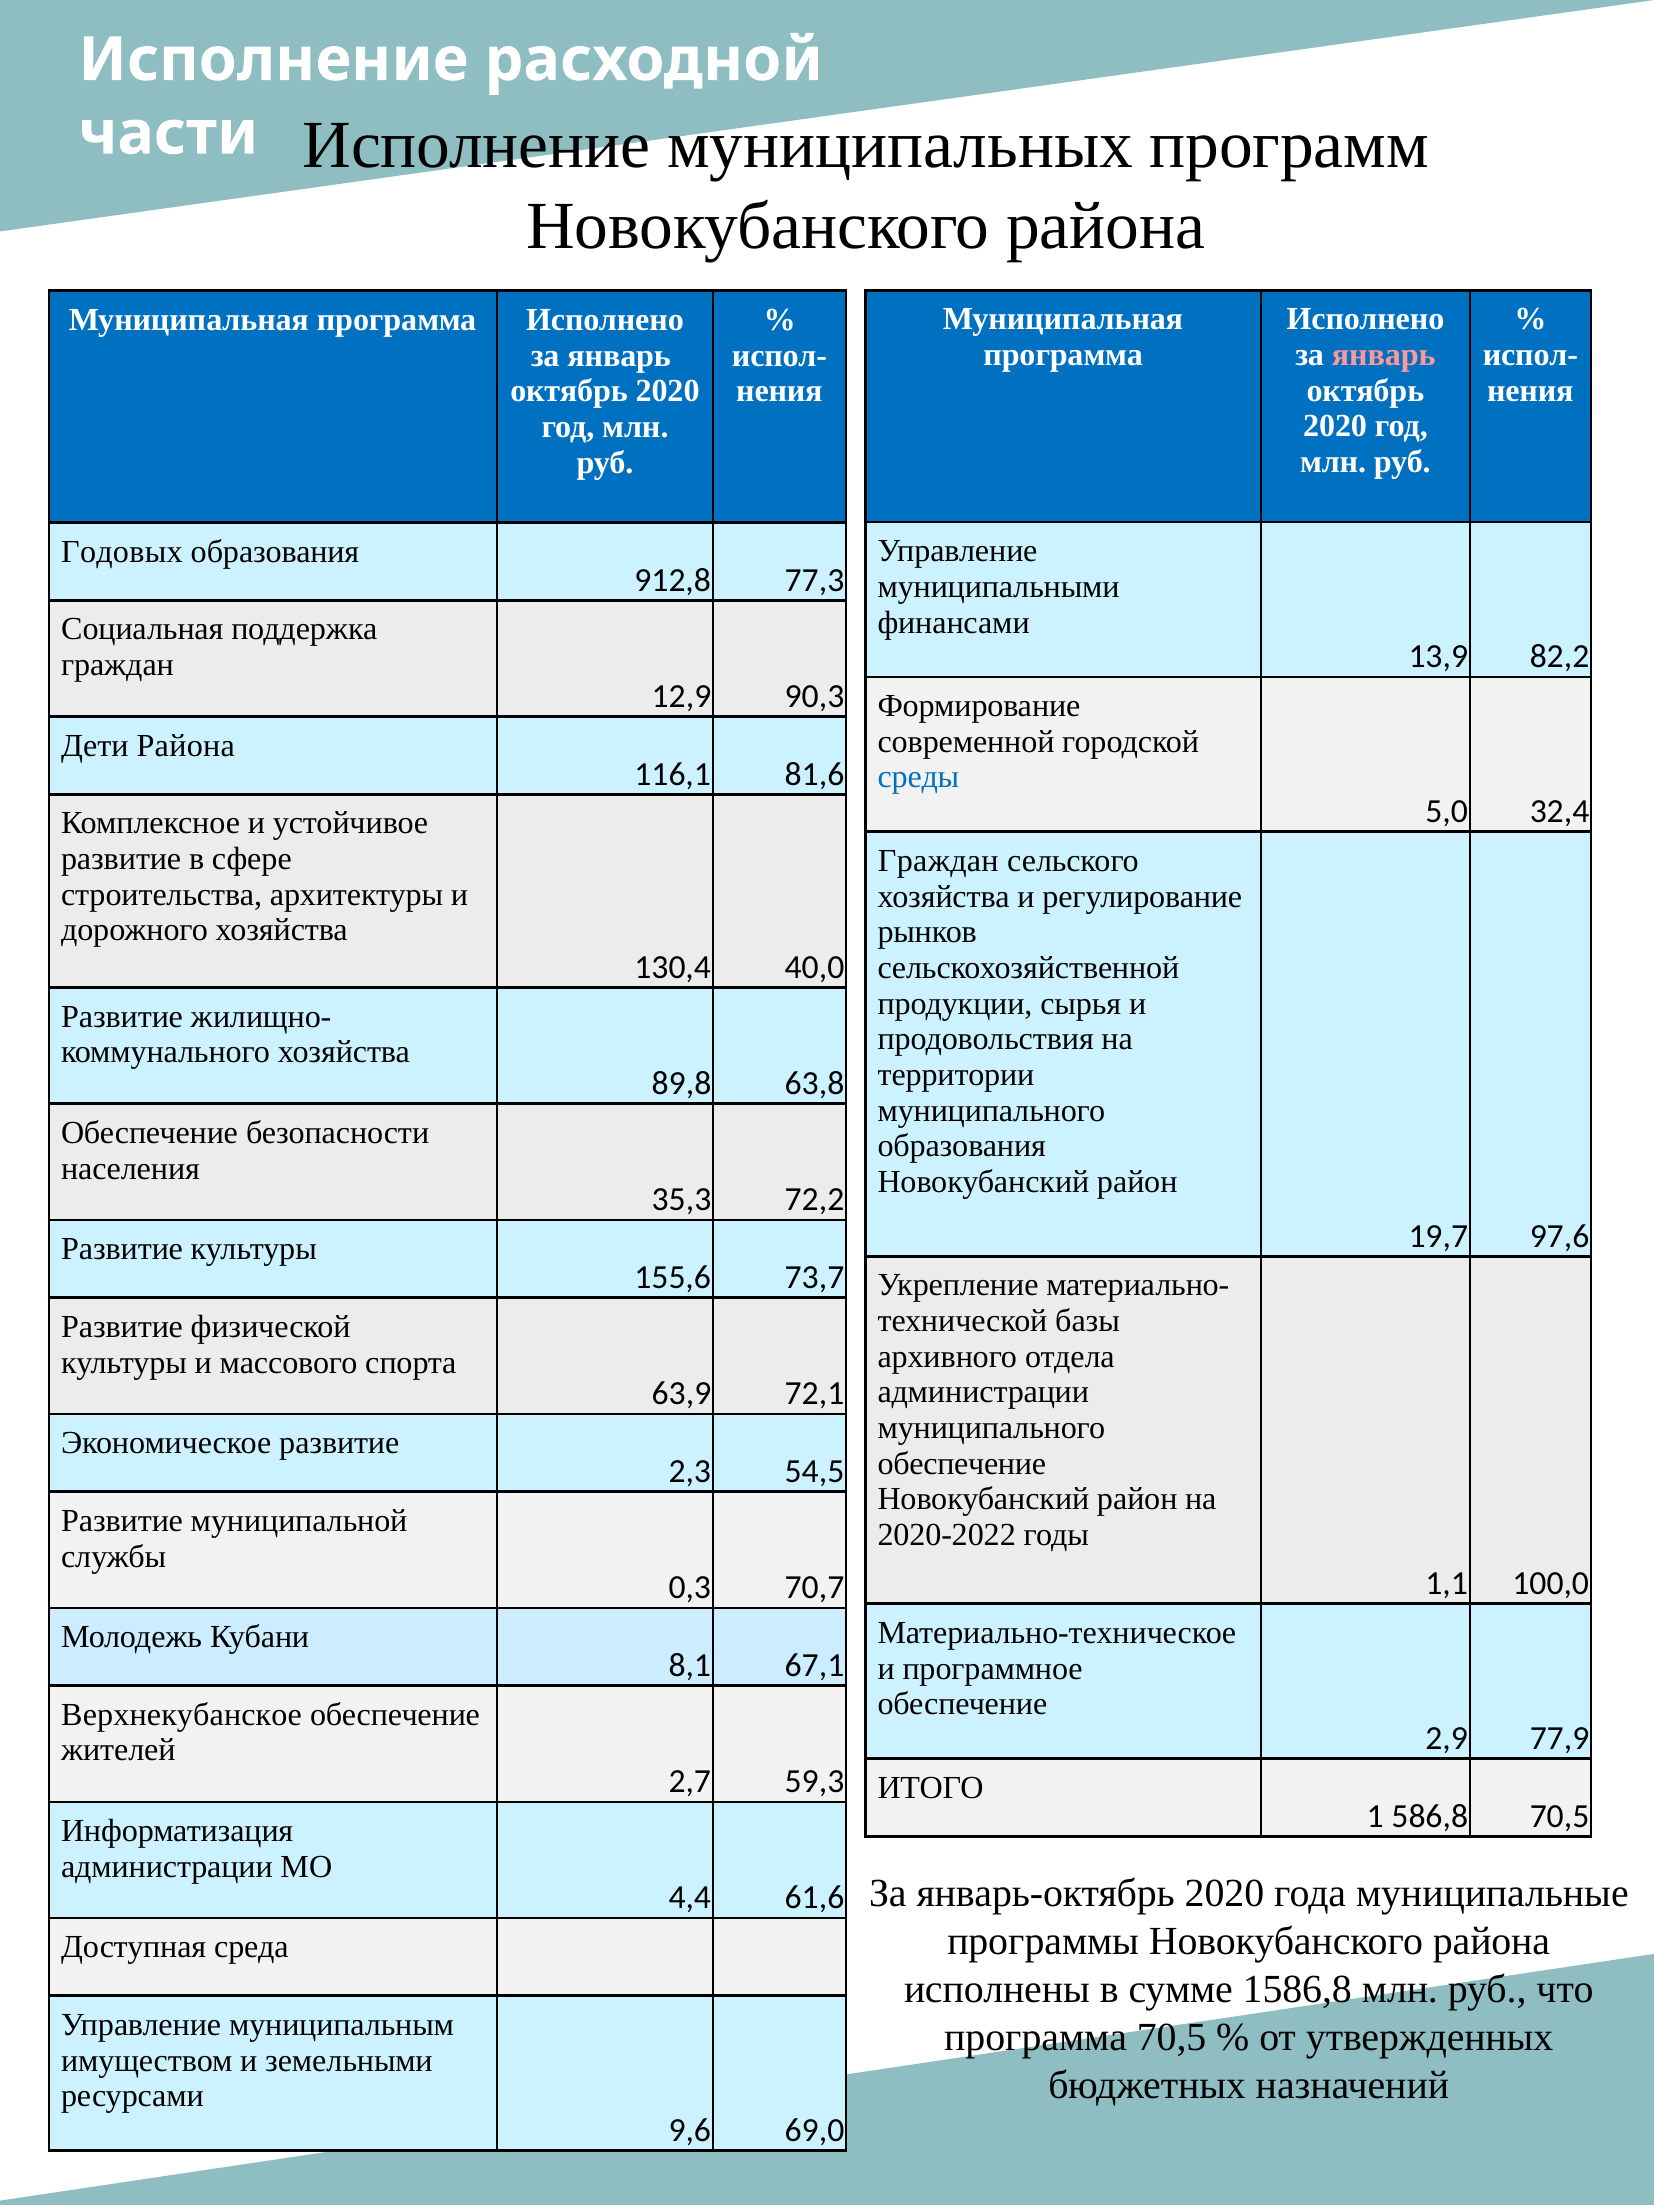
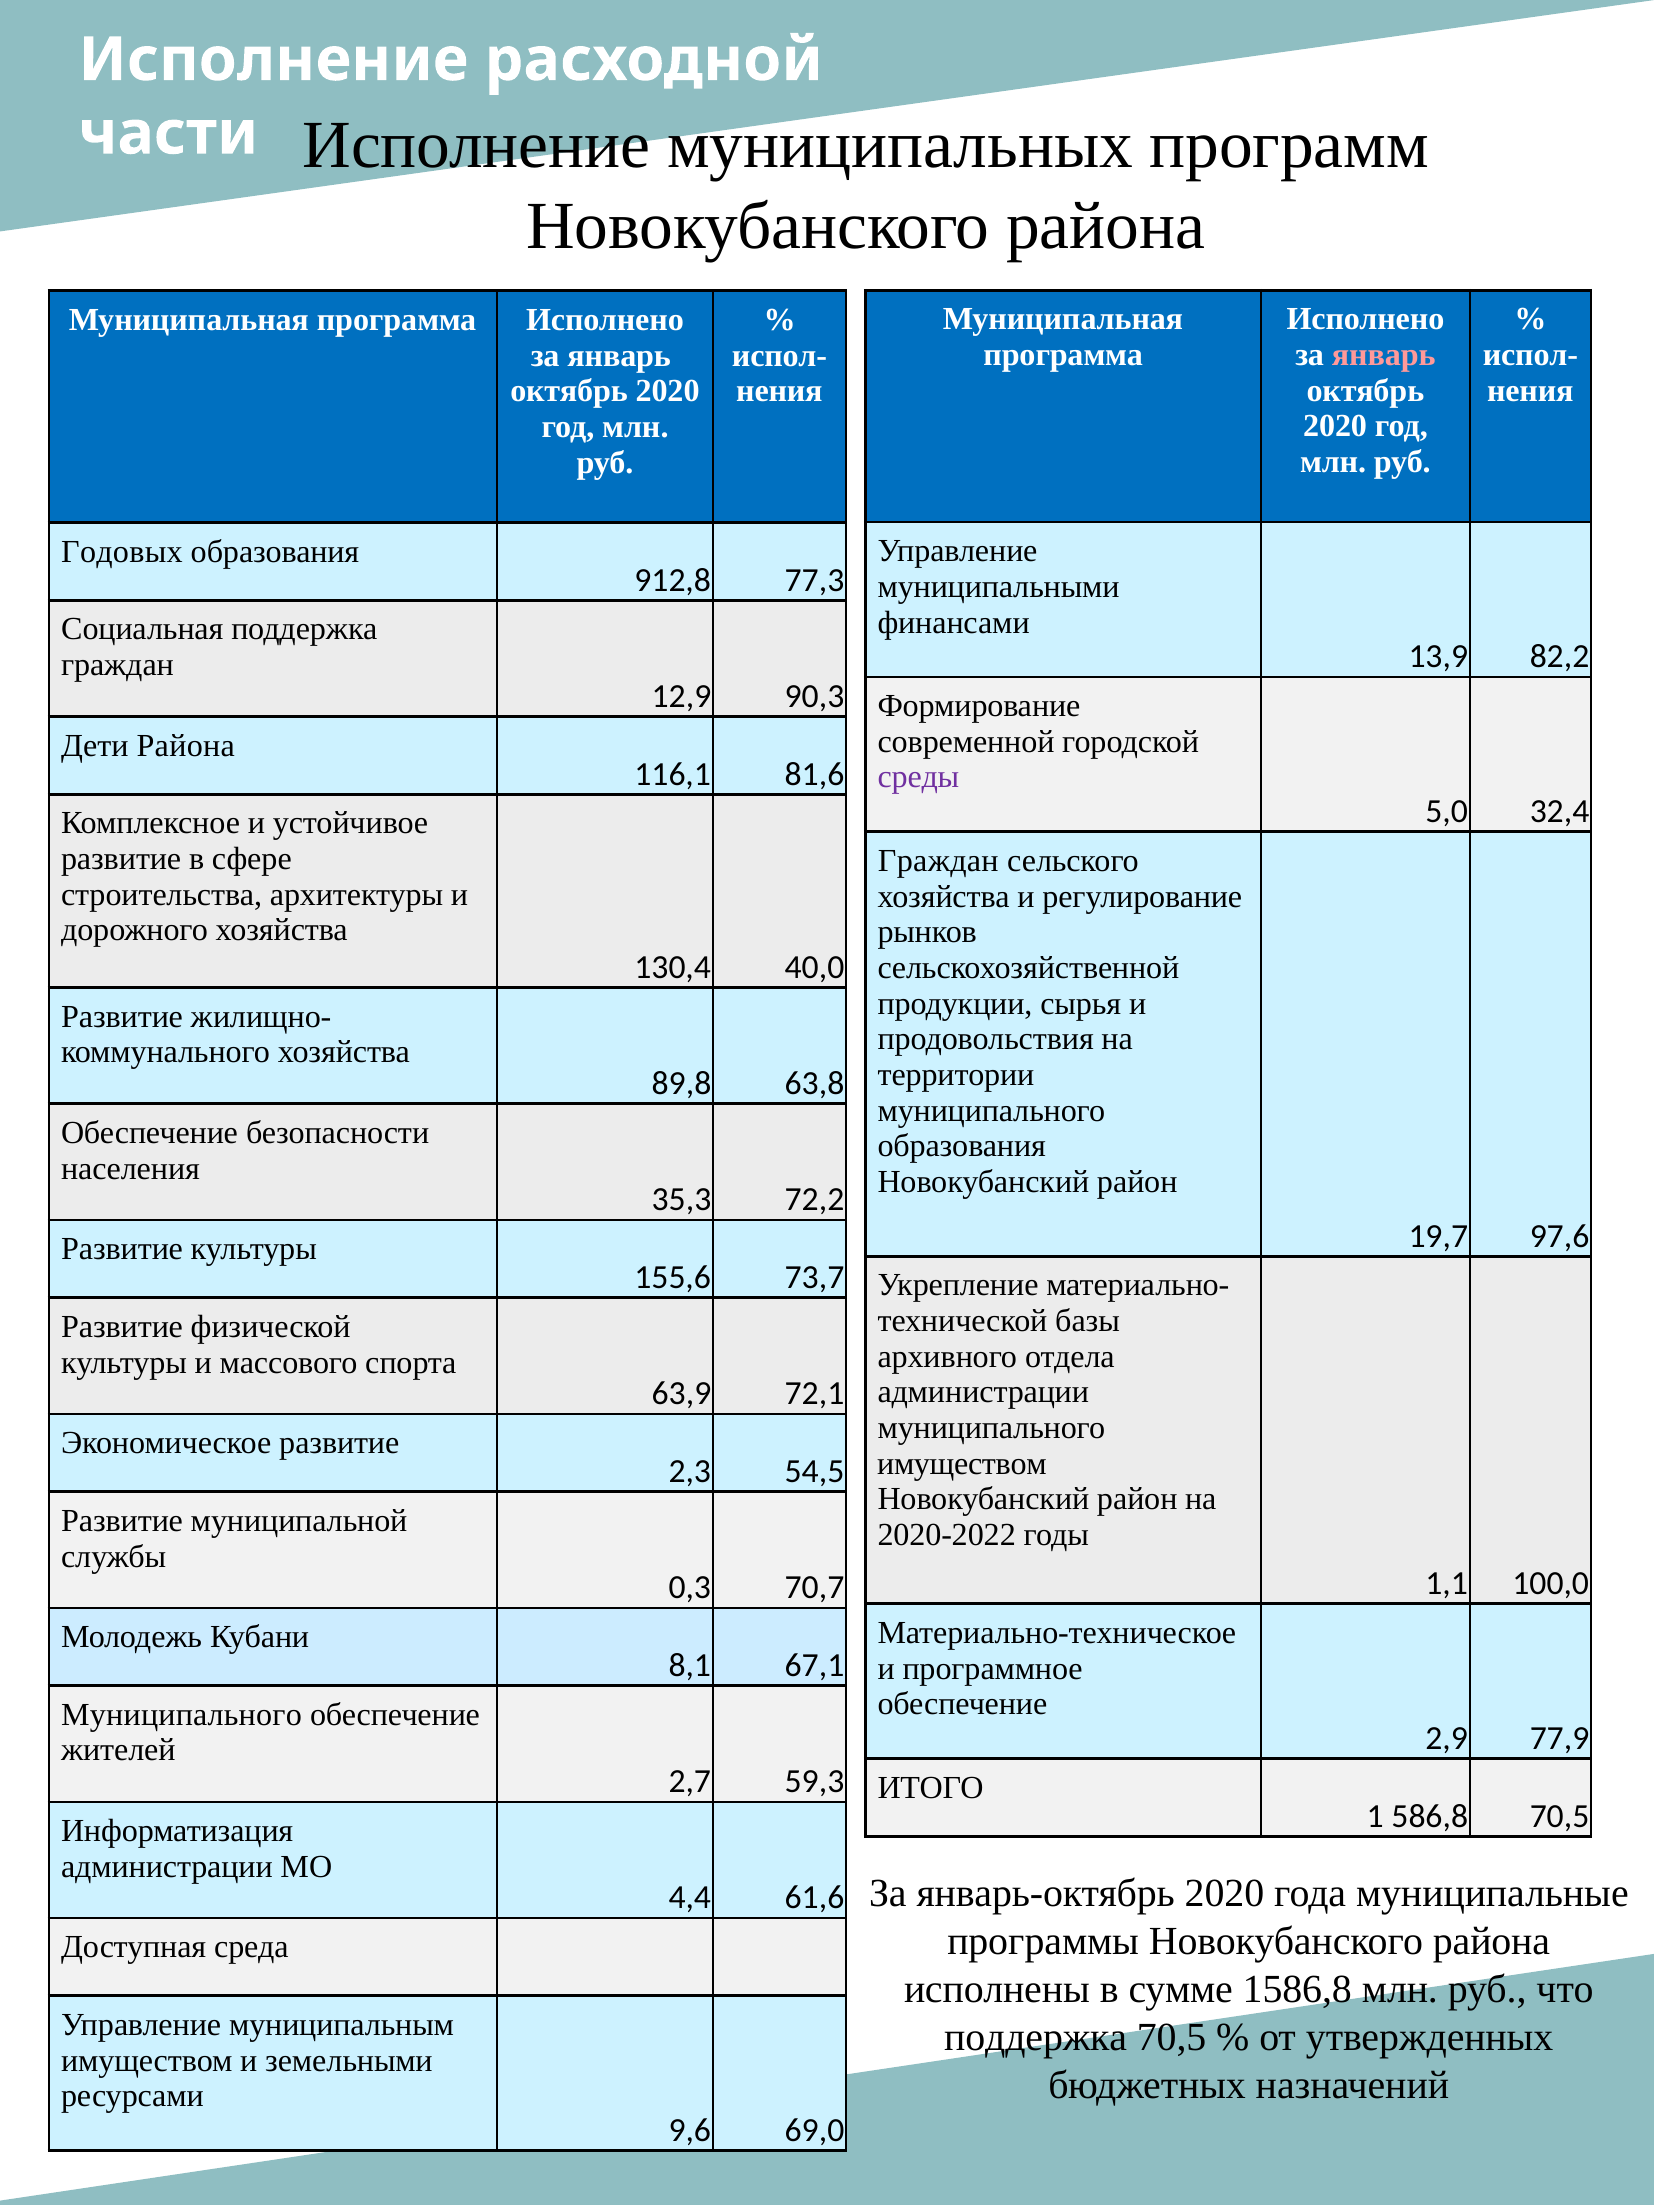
среды colour: blue -> purple (918, 777)
обеспечение: обеспечение -> имуществом (962, 1464)
Верхнекубанское: Верхнекубанское -> Муниципального (182, 1715)
программа: программа -> поддержка (1036, 2038)
